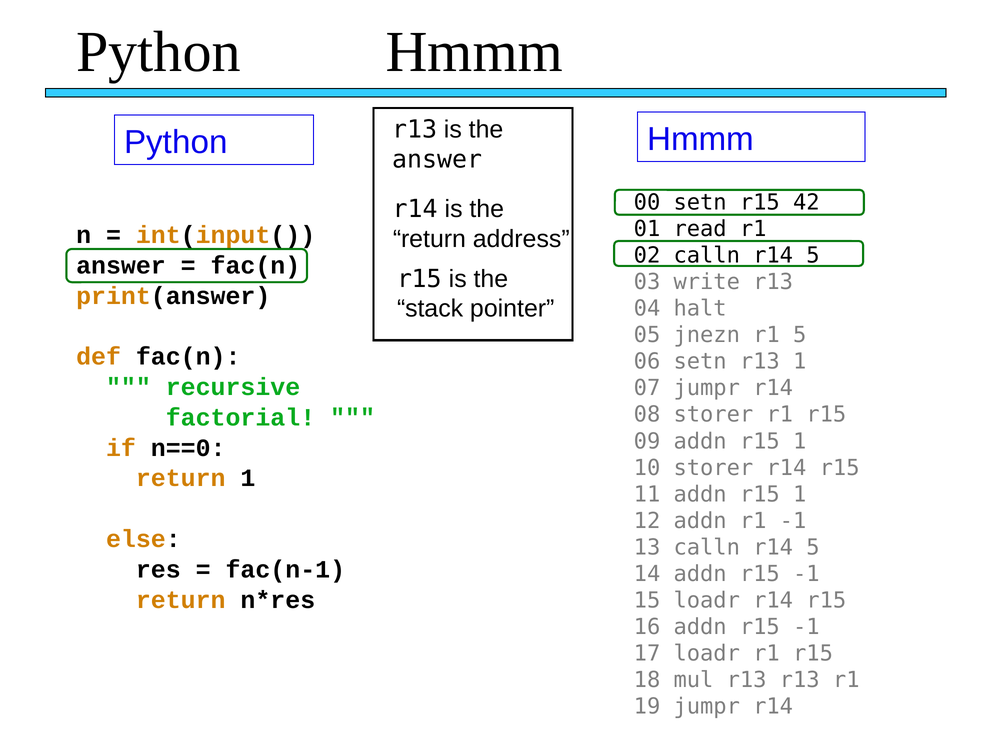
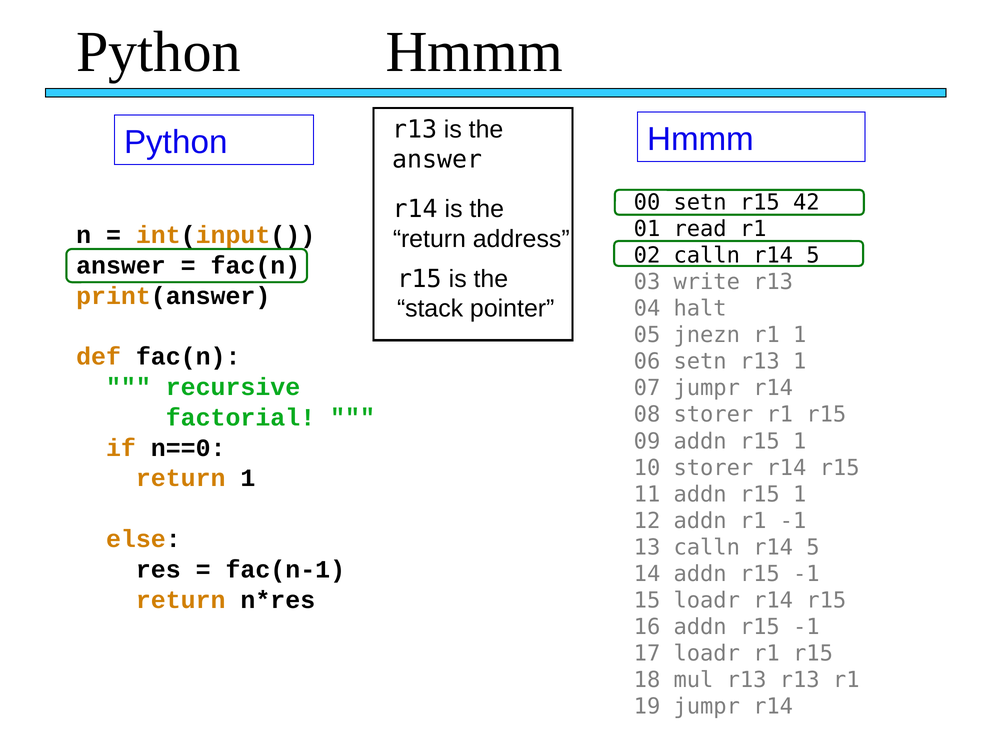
r1 5: 5 -> 1 (800, 335)
